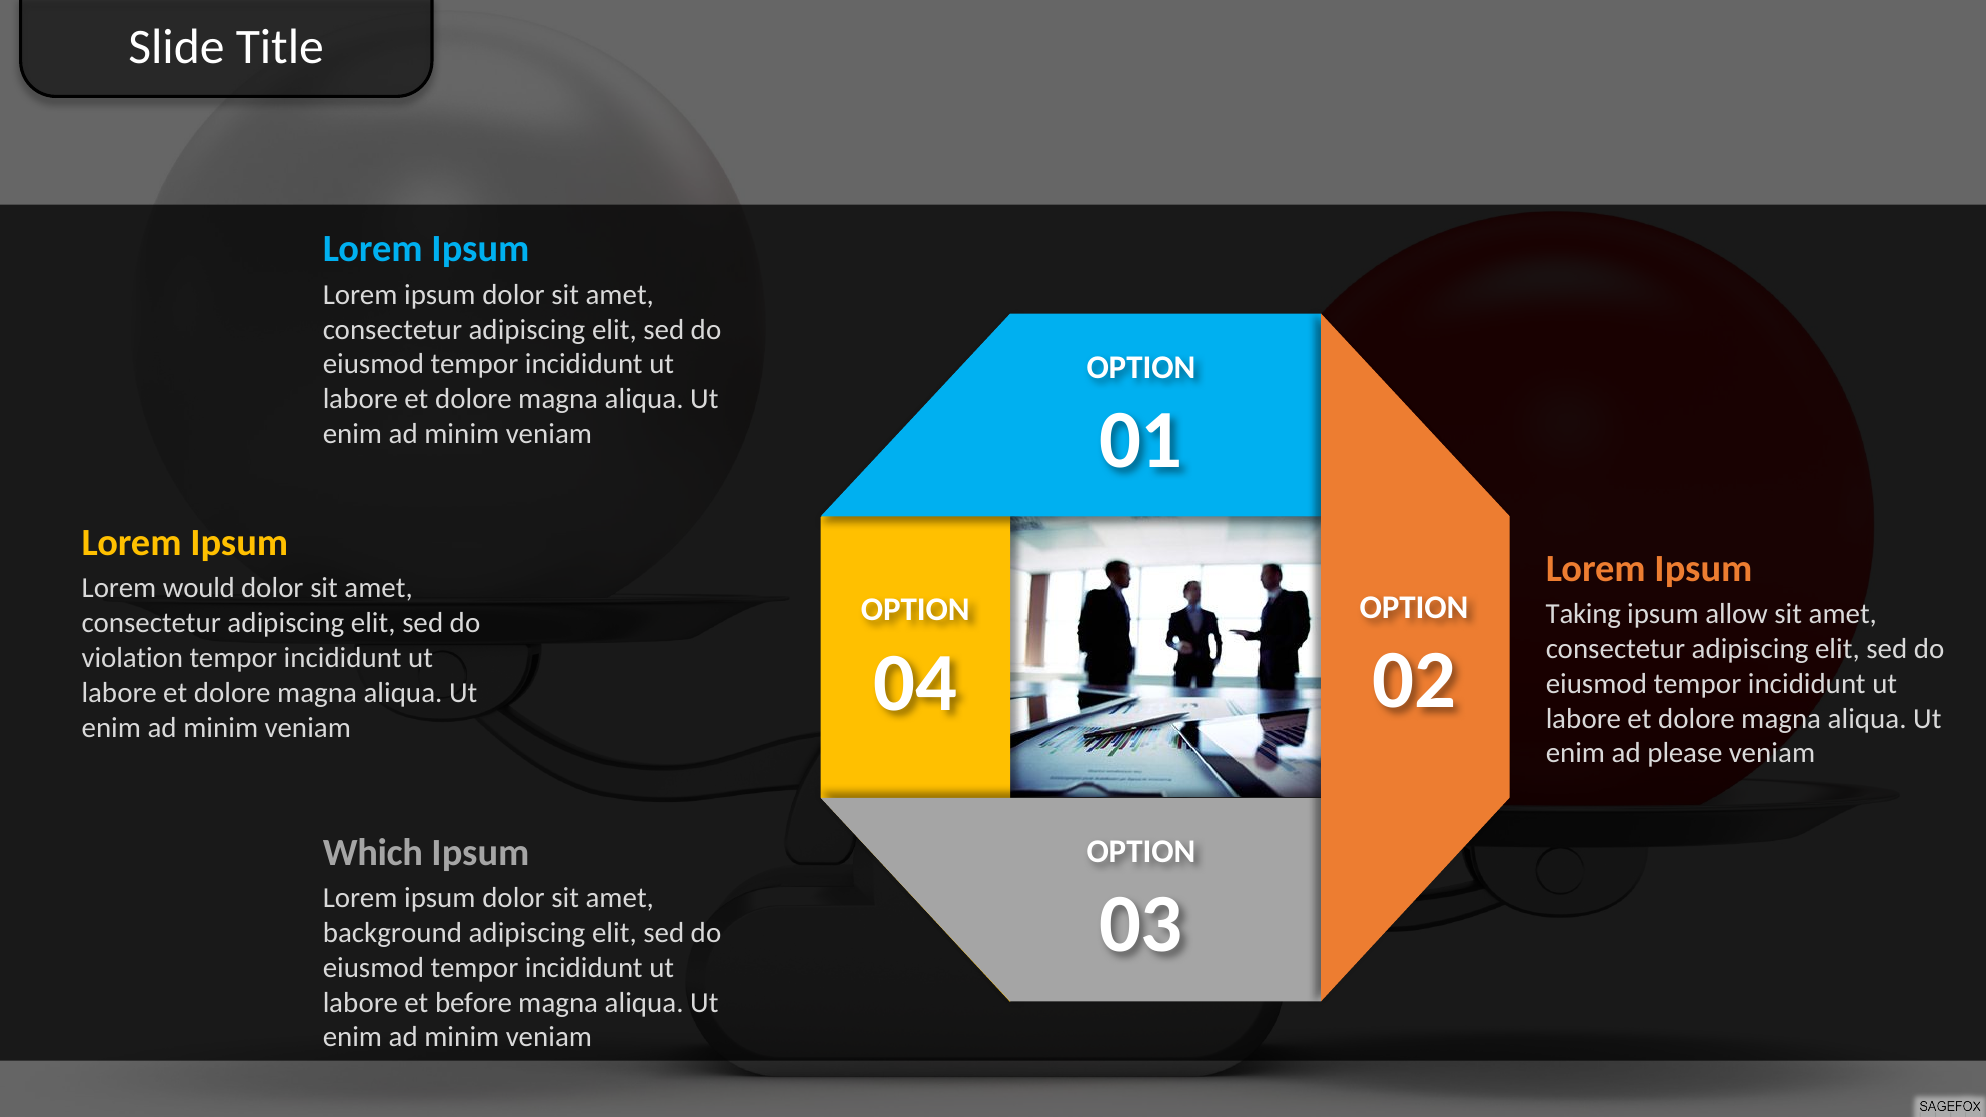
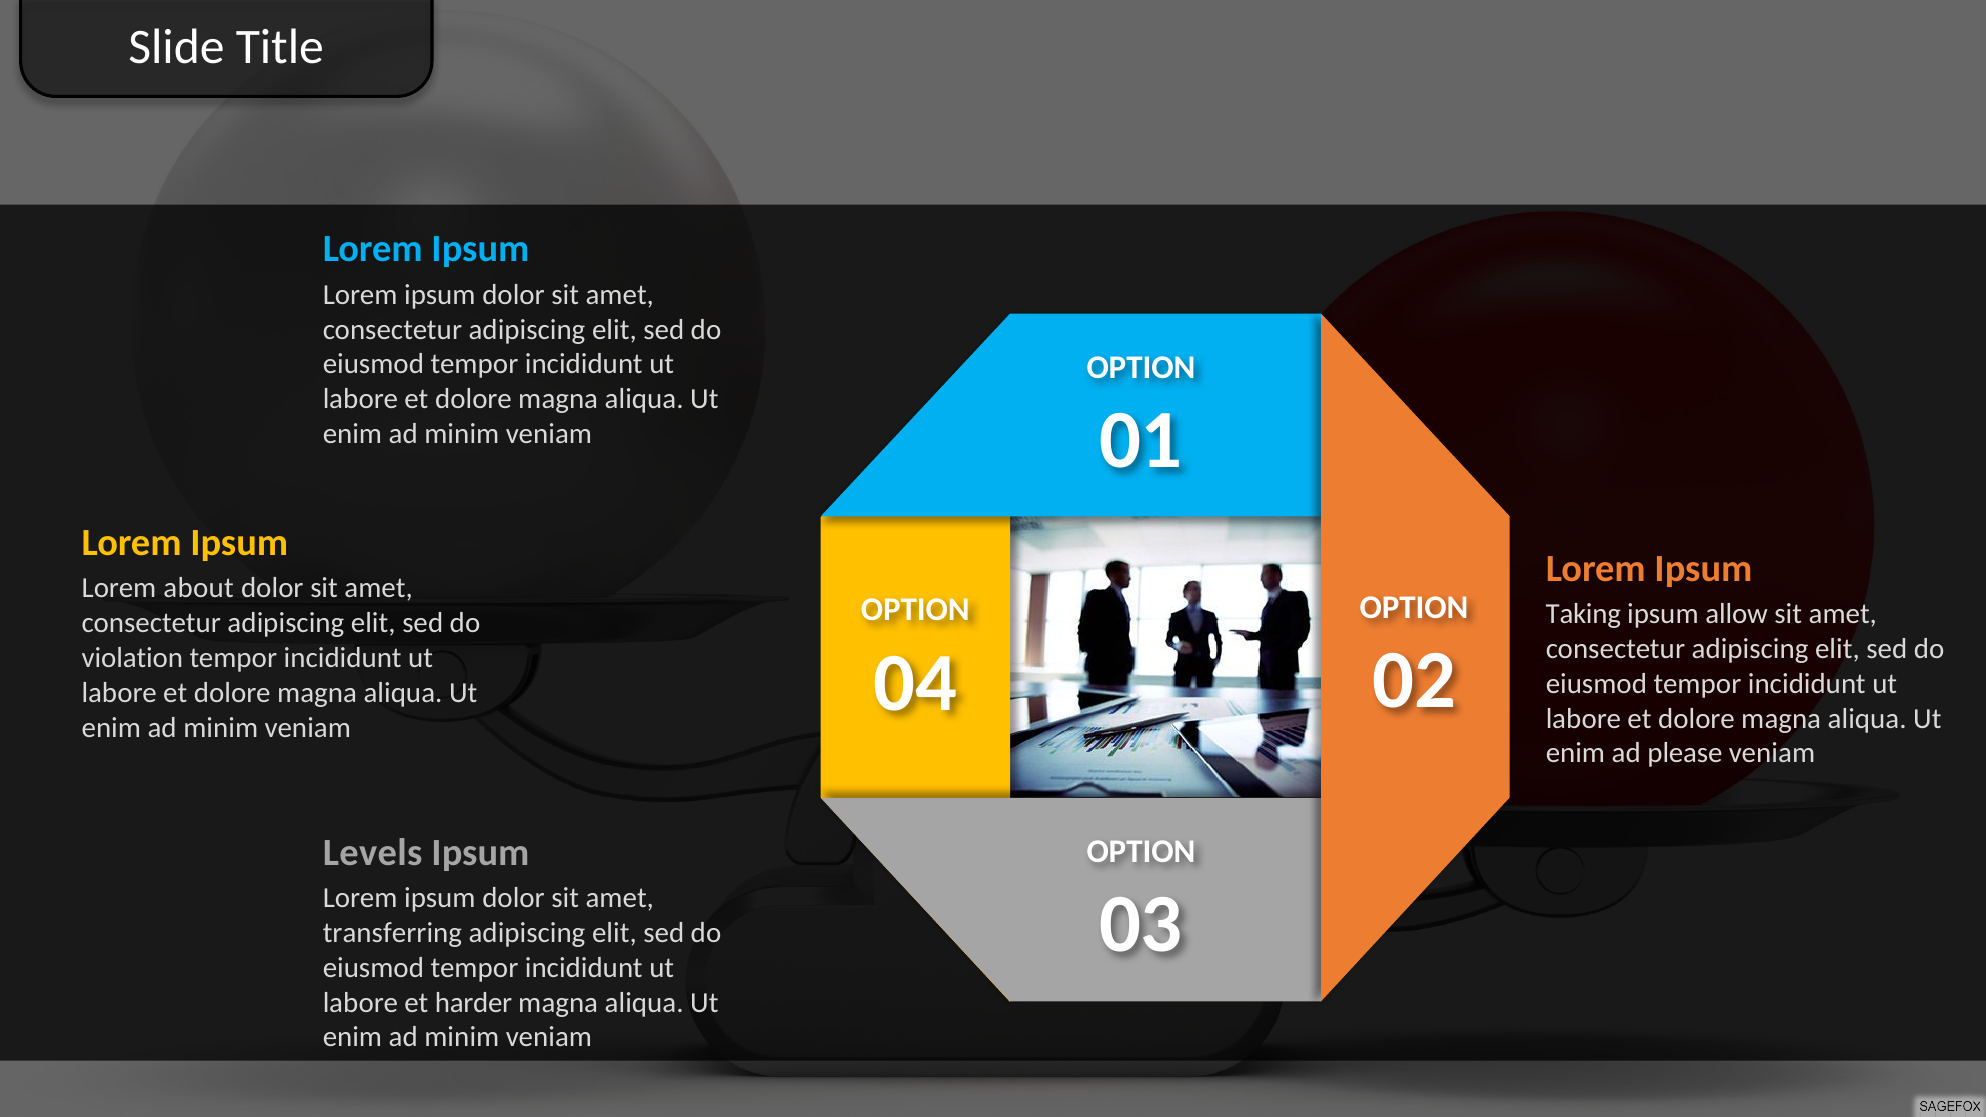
would: would -> about (199, 588)
Which: Which -> Levels (373, 853)
background: background -> transferring (392, 933)
before: before -> harder (474, 1003)
